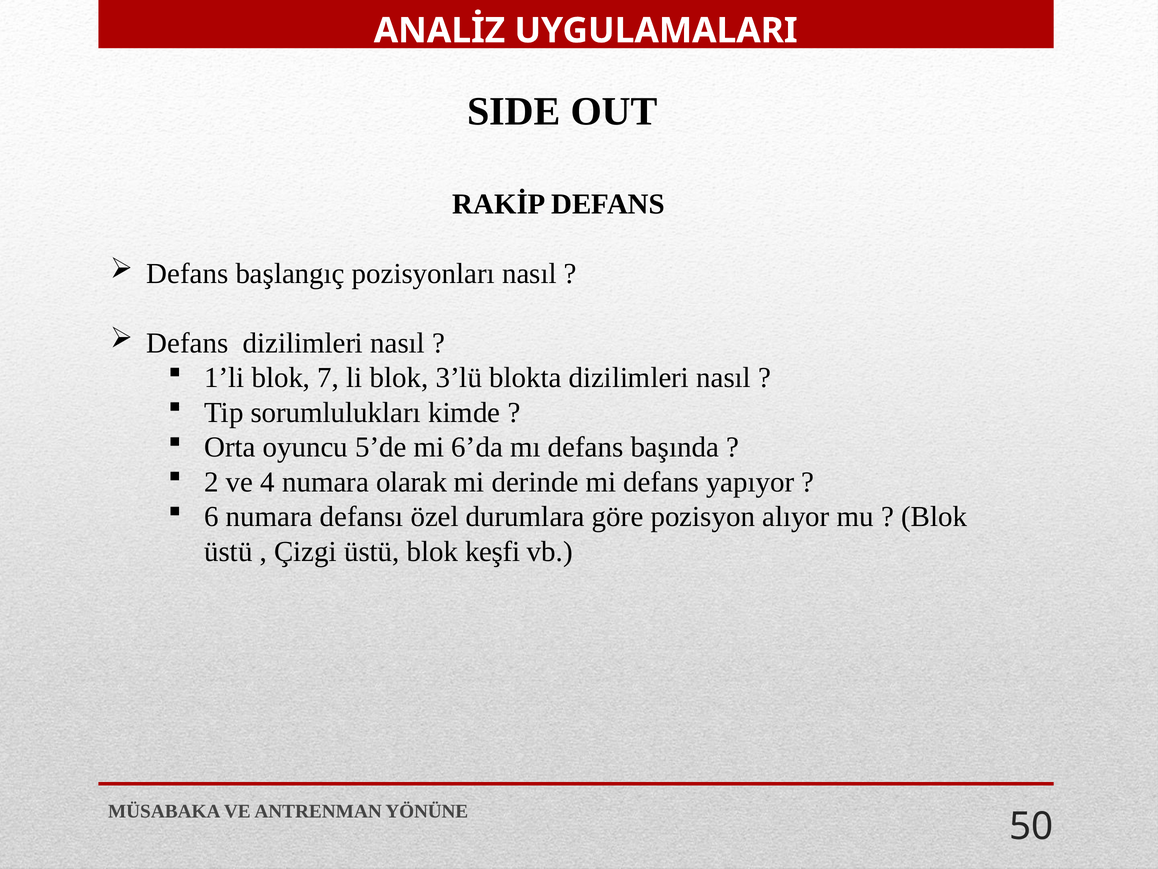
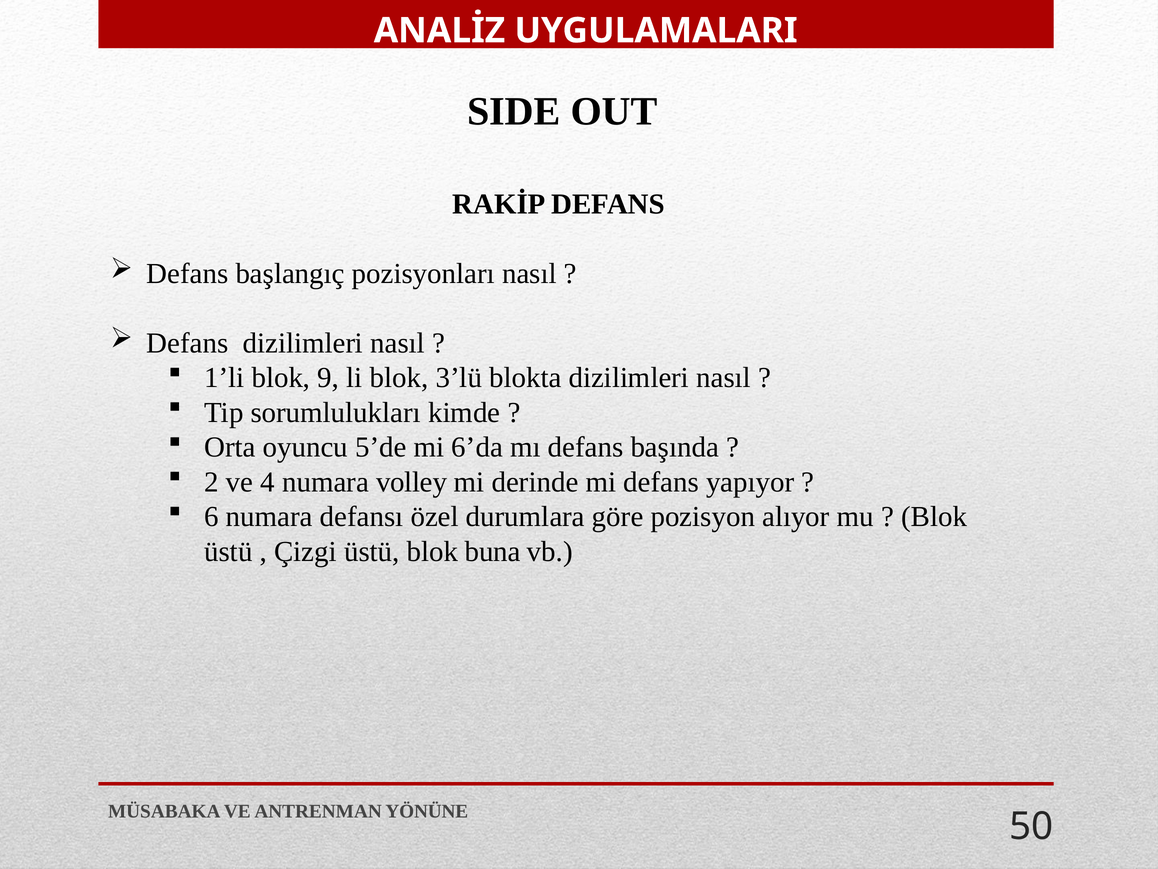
7: 7 -> 9 (328, 378)
olarak: olarak -> volley (412, 482)
keşfi: keşfi -> buna (493, 551)
